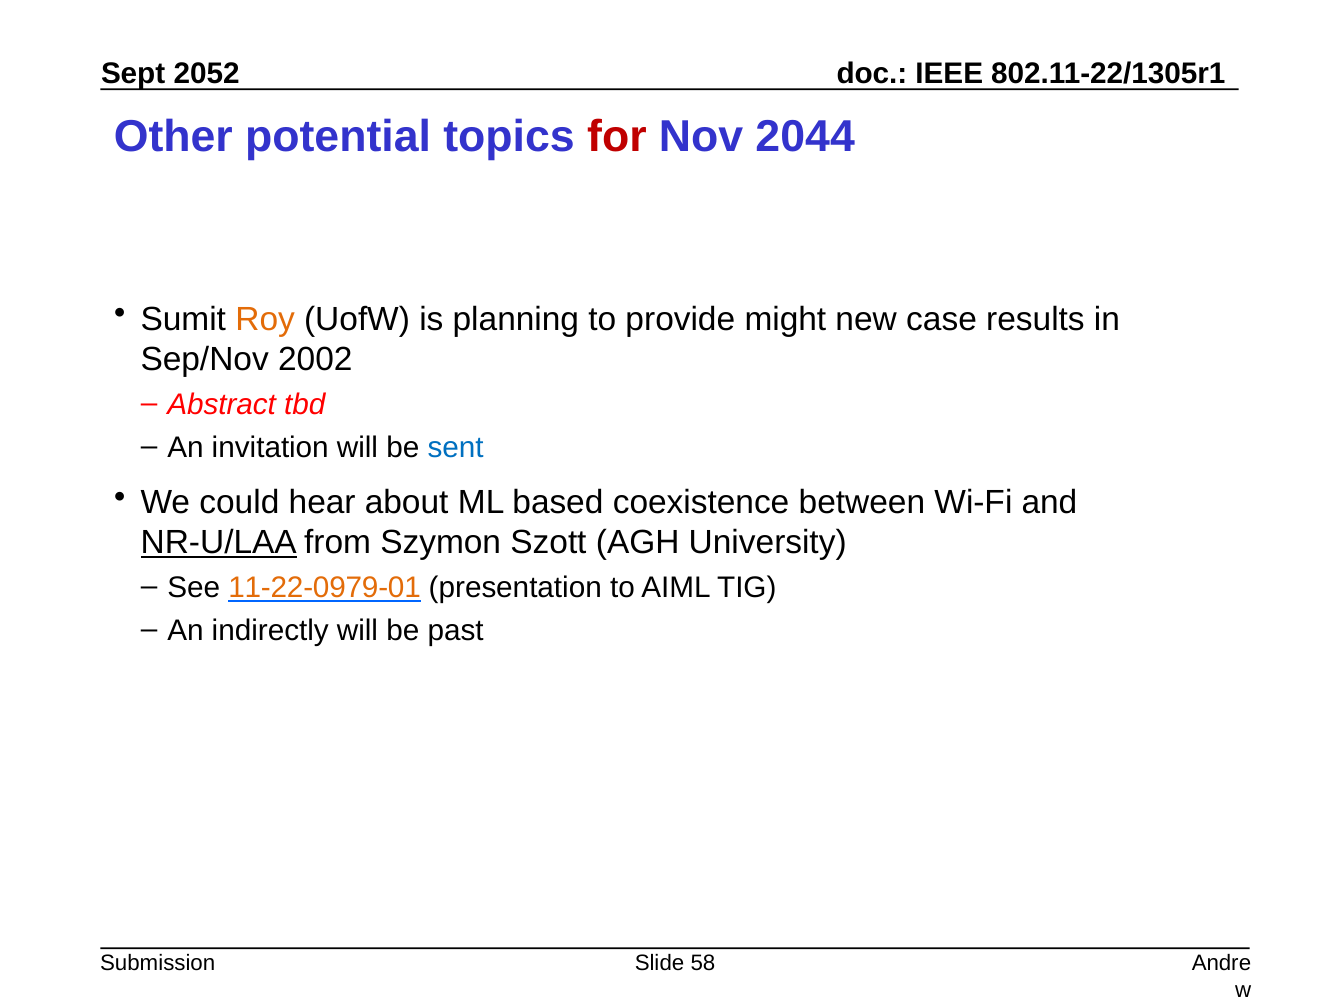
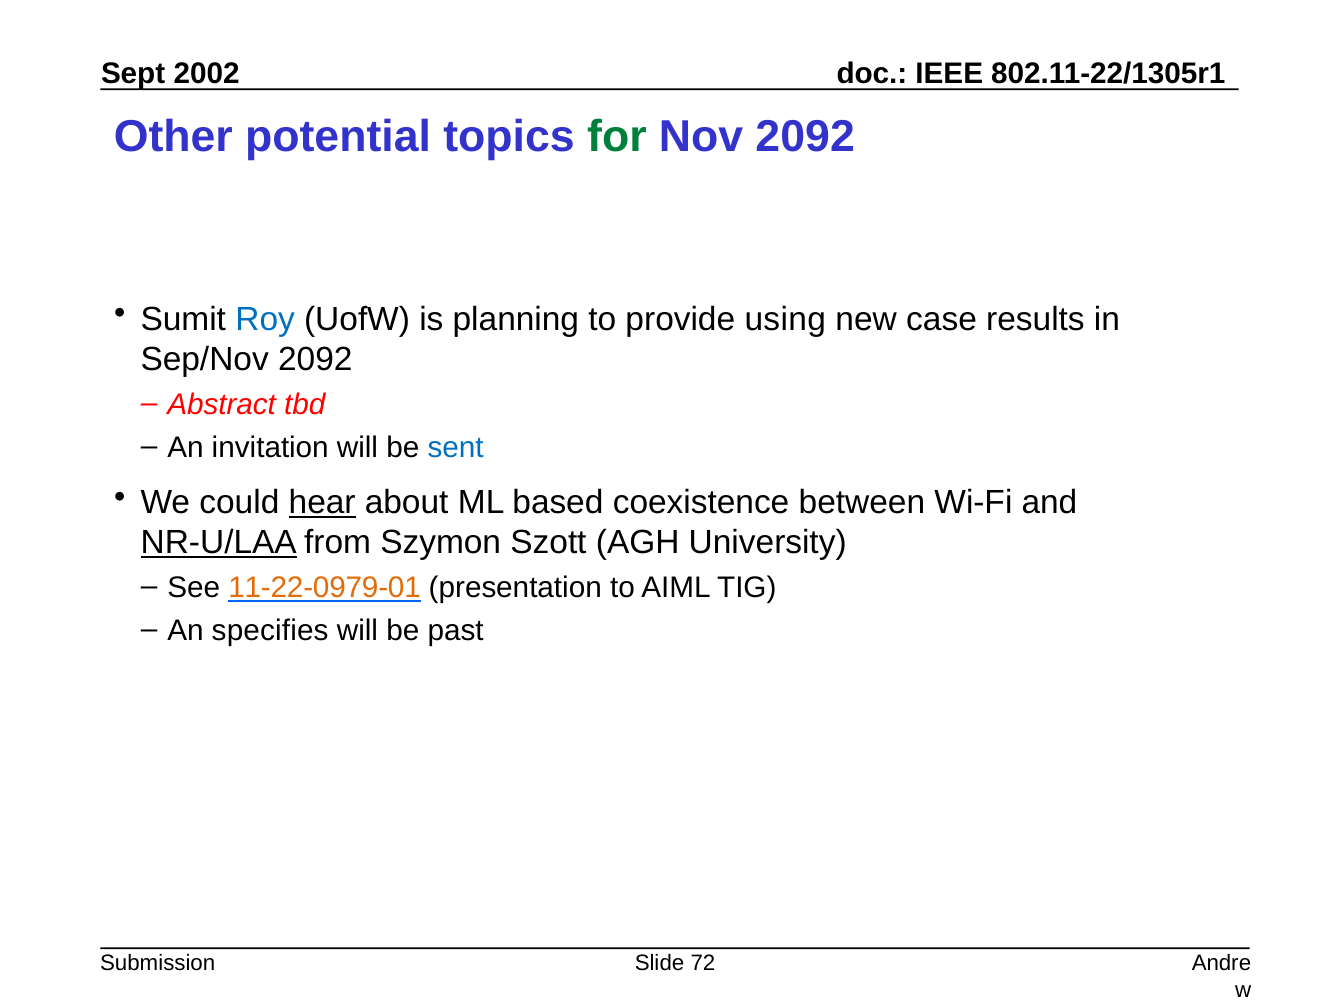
2052: 2052 -> 2002 (207, 73)
for colour: red -> green (617, 137)
Nov 2044: 2044 -> 2092 (805, 137)
Roy colour: orange -> blue (265, 319)
might: might -> using (785, 319)
Sep/Nov 2002: 2002 -> 2092 (315, 359)
hear underline: none -> present (322, 503)
indirectly: indirectly -> specifies (270, 631)
58: 58 -> 72 (703, 963)
